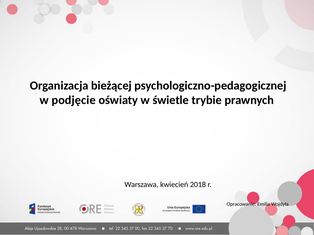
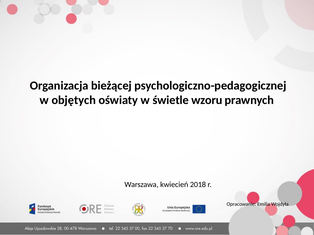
podjęcie: podjęcie -> objętych (74, 100)
trybie: trybie -> wzoru (207, 100)
